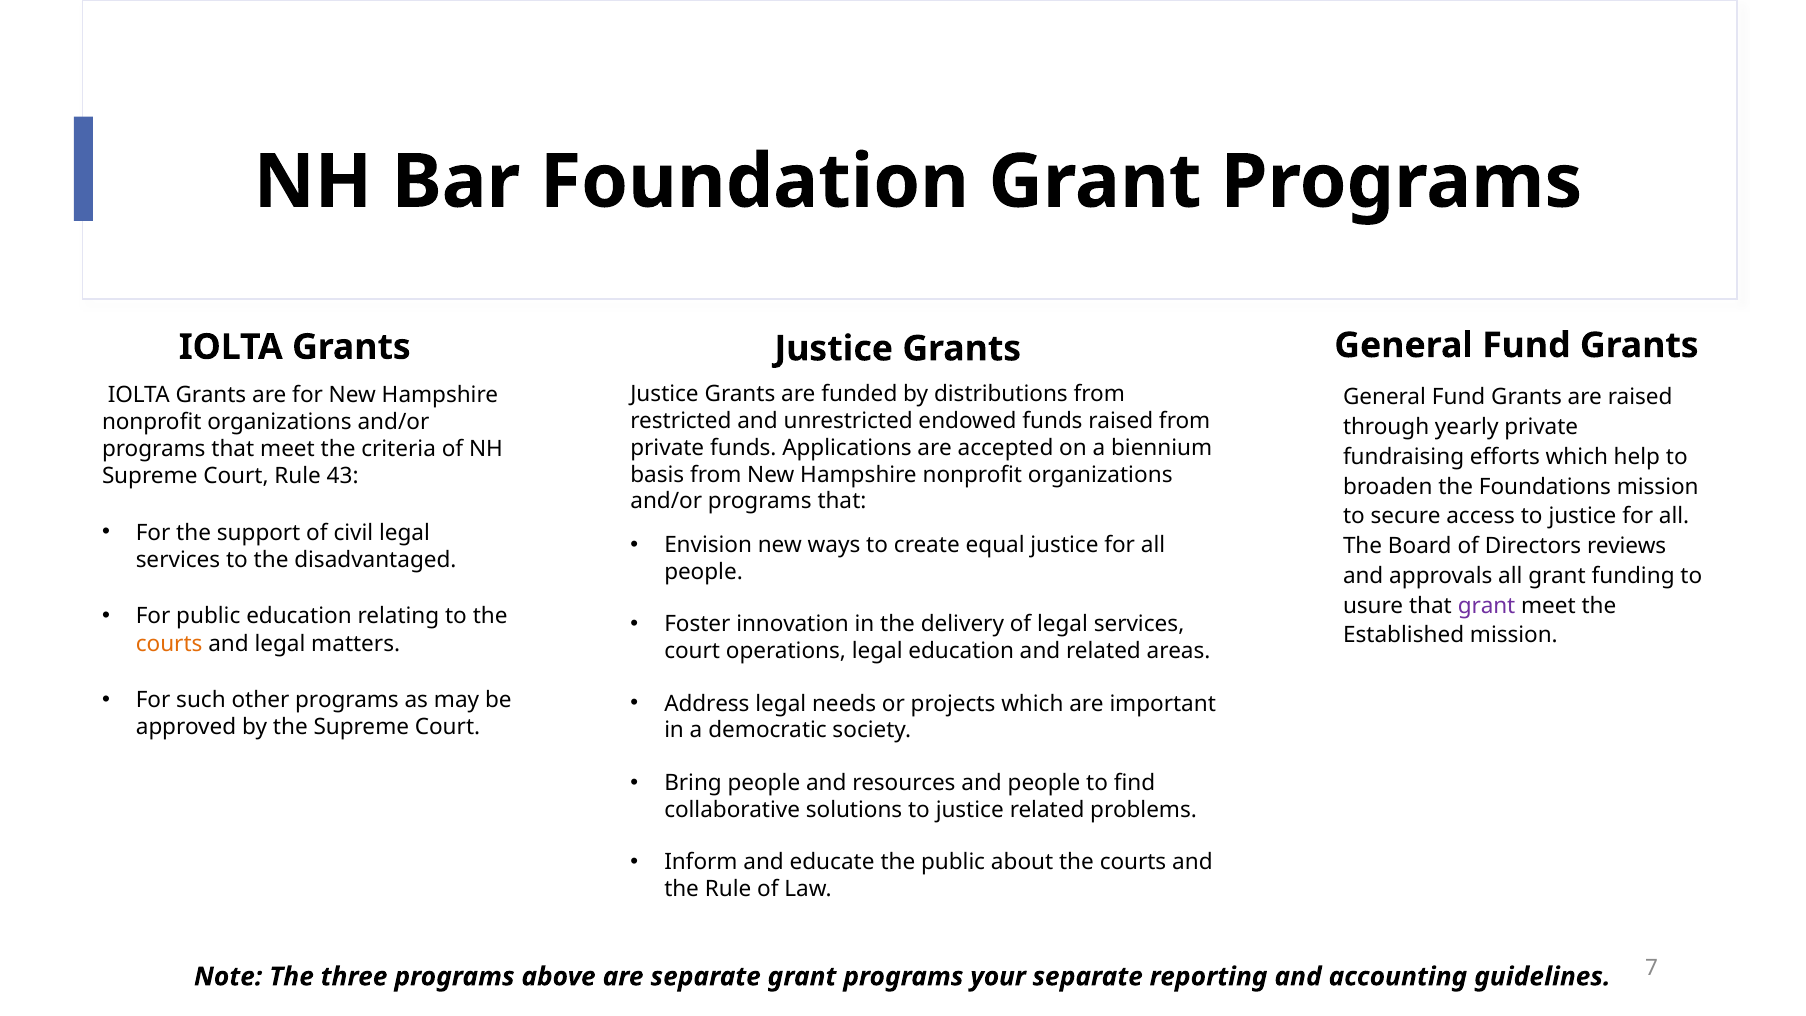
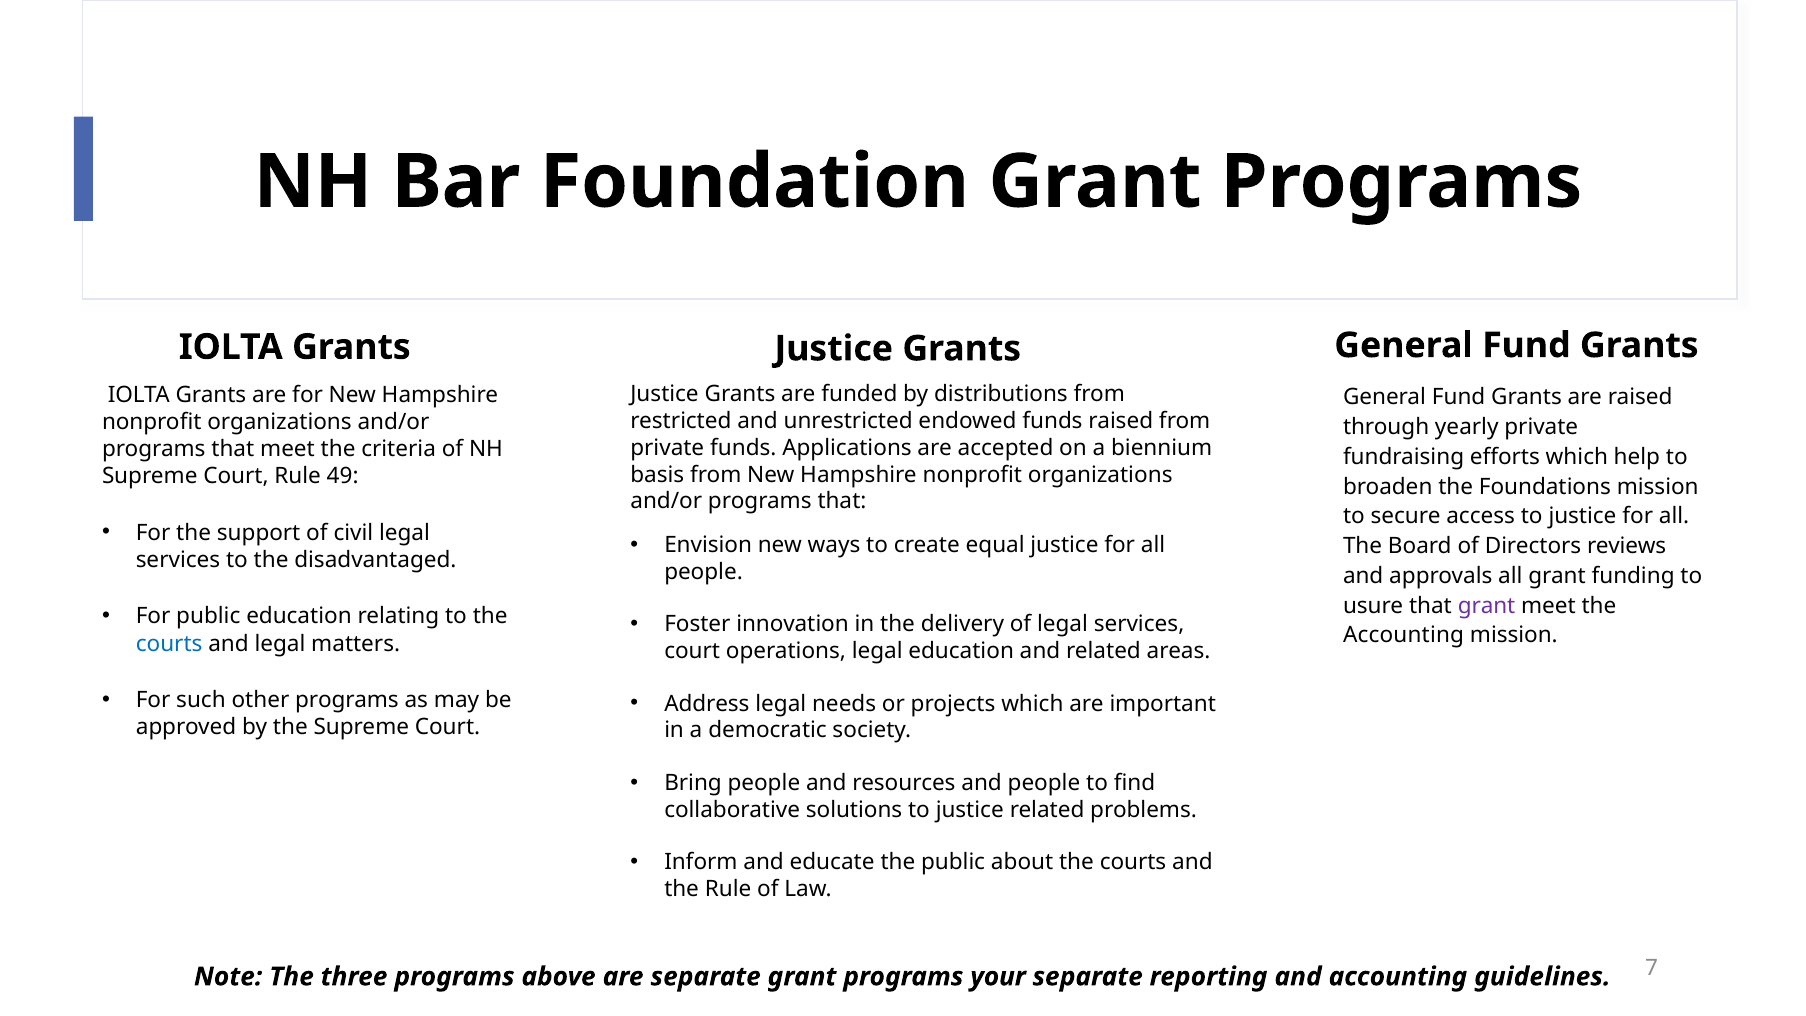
43: 43 -> 49 (343, 476)
Established: Established -> Accounting (1404, 635)
courts colour: orange -> blue (169, 644)
